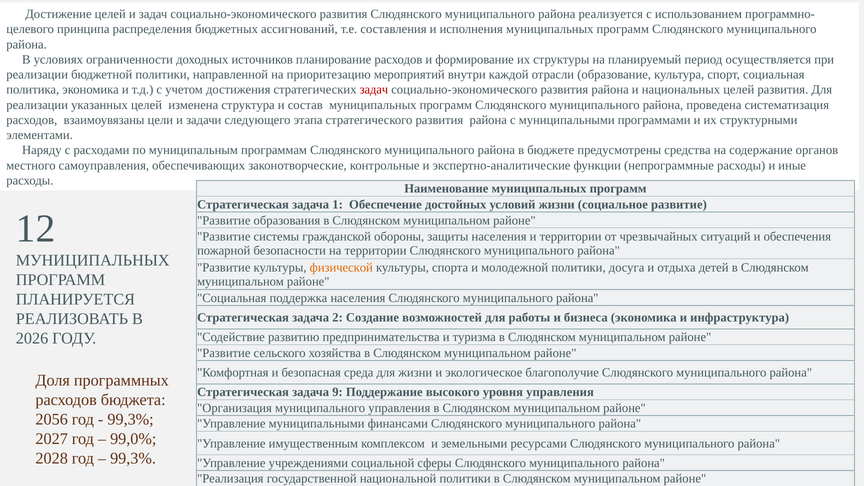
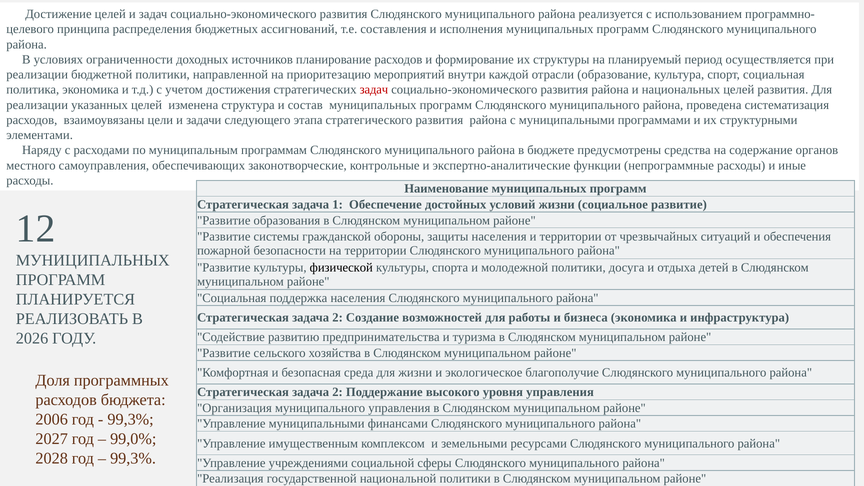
физической colour: orange -> black (341, 268)
9: 9 -> 2 (338, 392)
2056: 2056 -> 2006 (52, 419)
